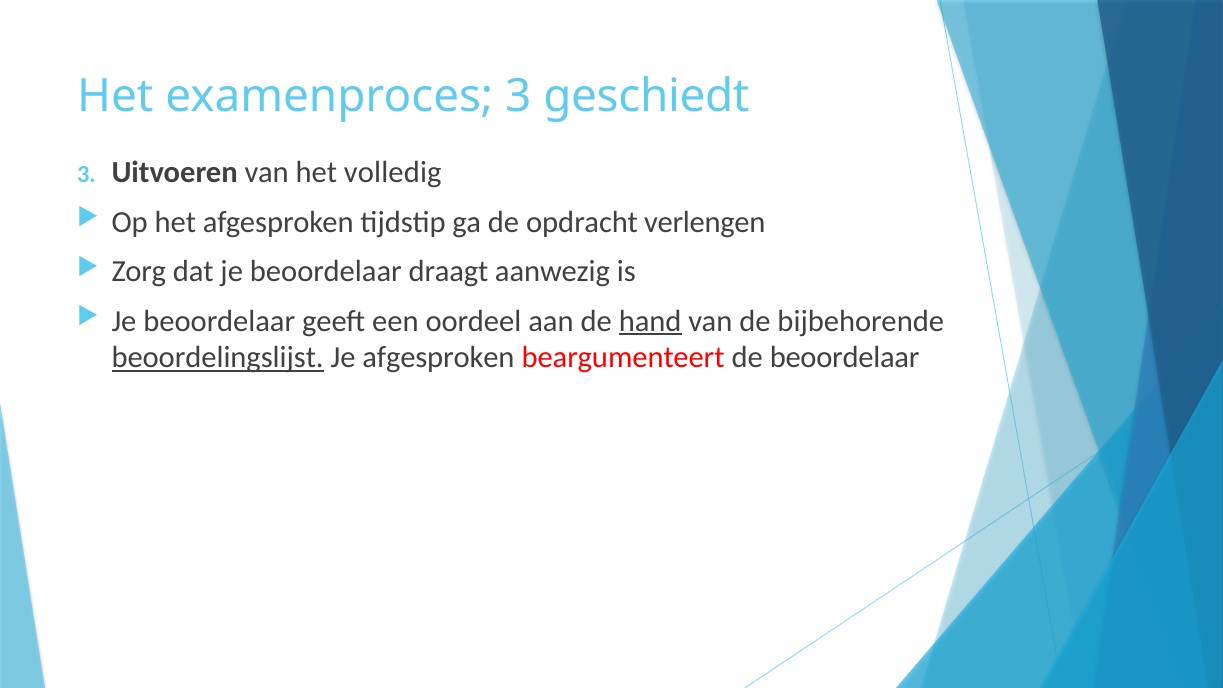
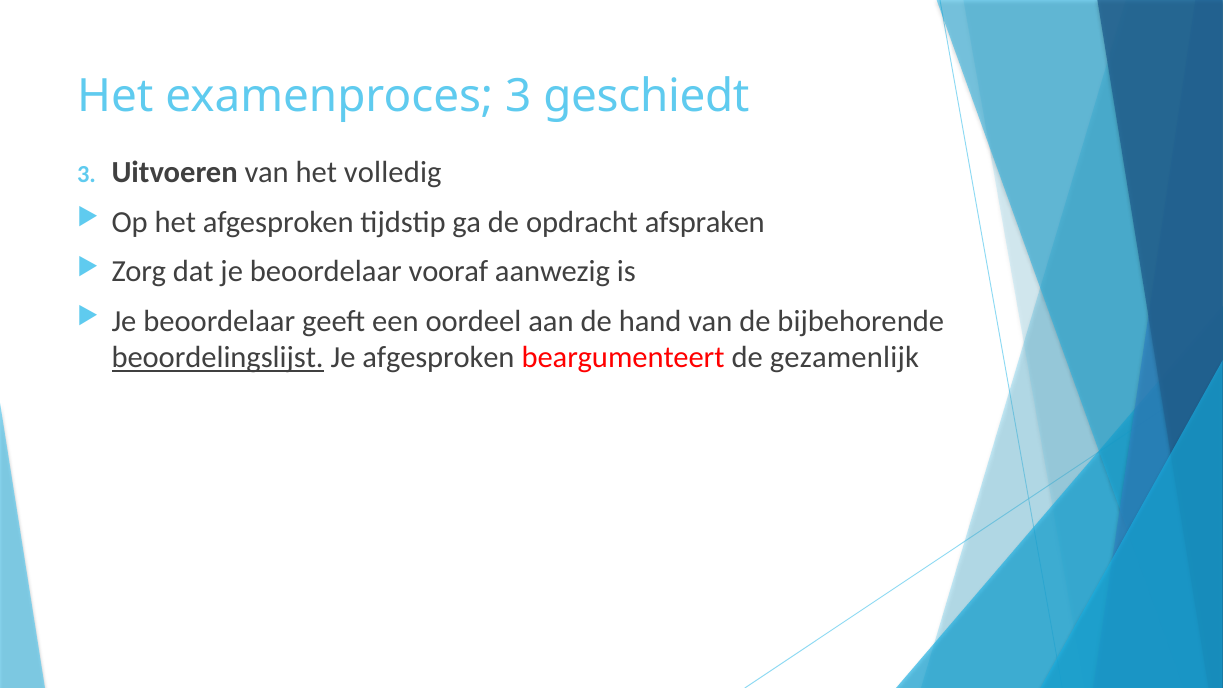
verlengen: verlengen -> afspraken (705, 222)
draagt: draagt -> vooraf (448, 272)
hand underline: present -> none (650, 321)
de beoordelaar: beoordelaar -> gezamenlijk (844, 358)
